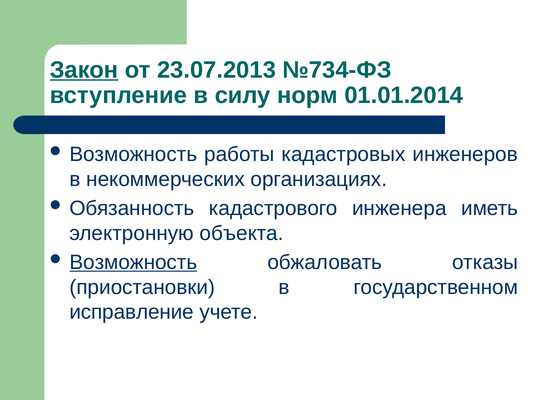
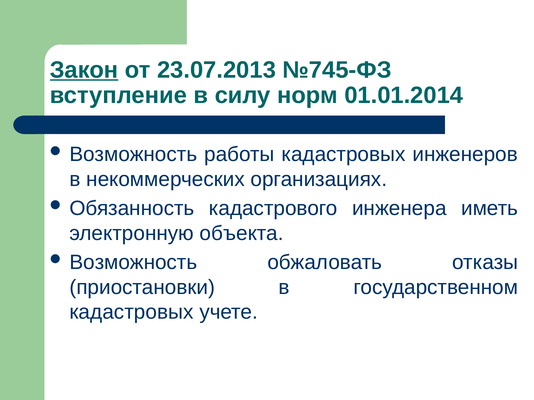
№734-ФЗ: №734-ФЗ -> №745-ФЗ (337, 70)
Возможность underline: present -> none (133, 263)
исправление: исправление -> кадастровых (132, 312)
